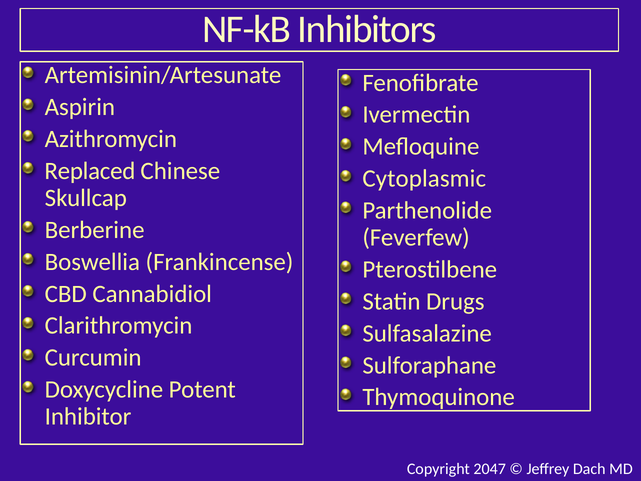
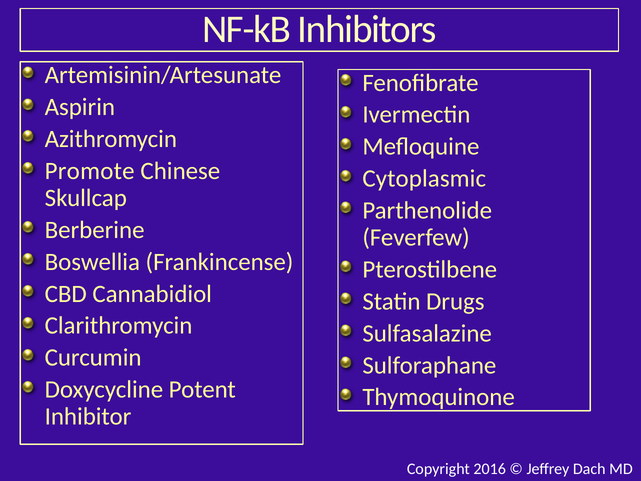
Replaced: Replaced -> Promote (90, 171)
2047: 2047 -> 2016 (490, 469)
